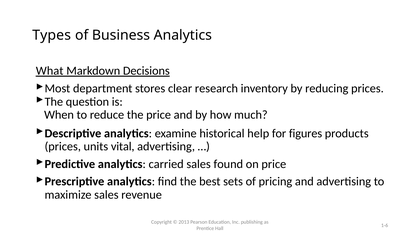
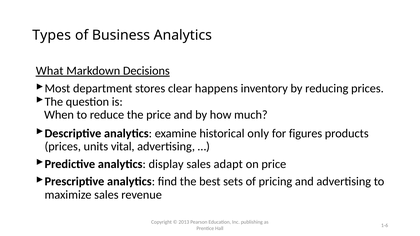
research: research -> happens (216, 89)
help: help -> only (258, 133)
carried: carried -> display (166, 164)
found: found -> adapt (228, 164)
